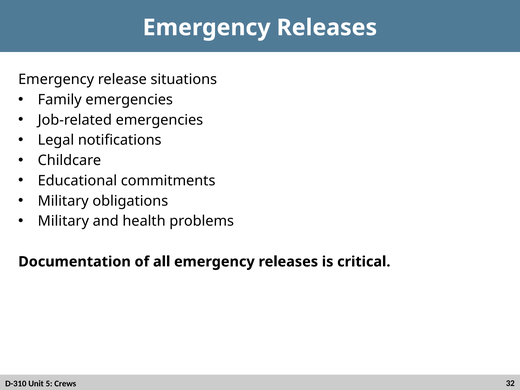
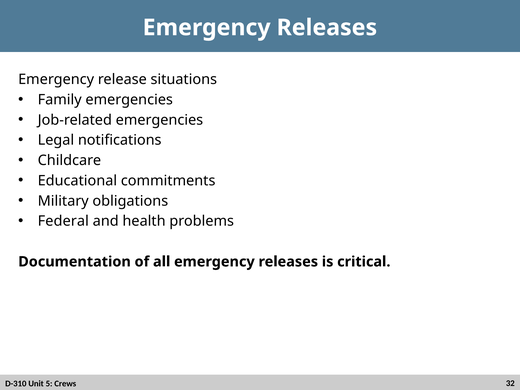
Military: Military -> Federal (63, 221)
